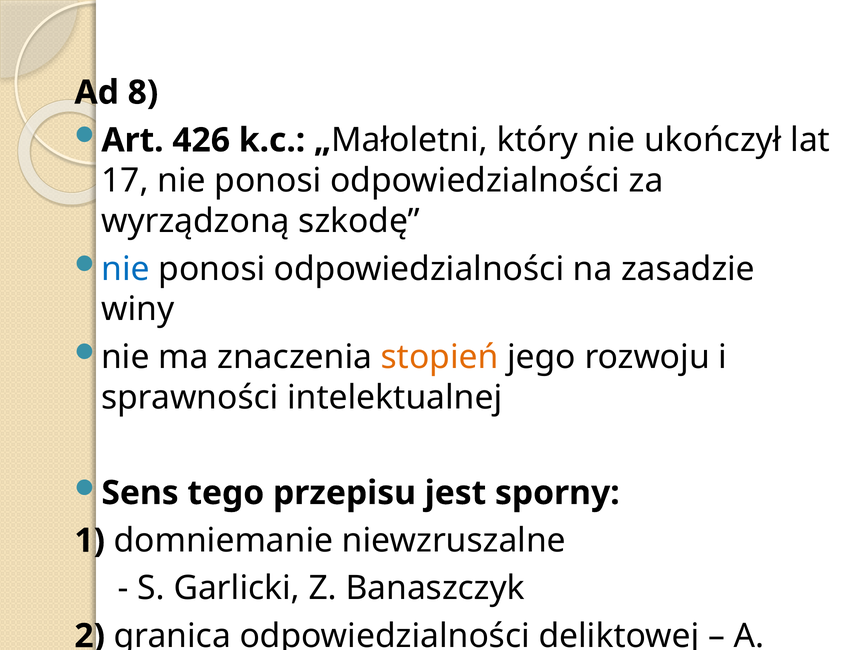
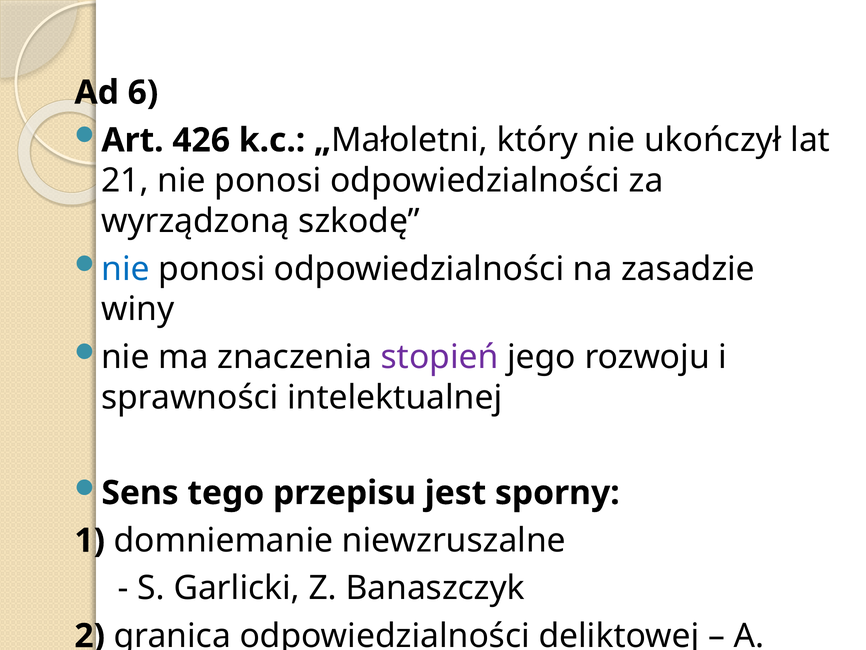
8: 8 -> 6 (143, 92)
17: 17 -> 21 (125, 181)
stopień colour: orange -> purple (440, 357)
